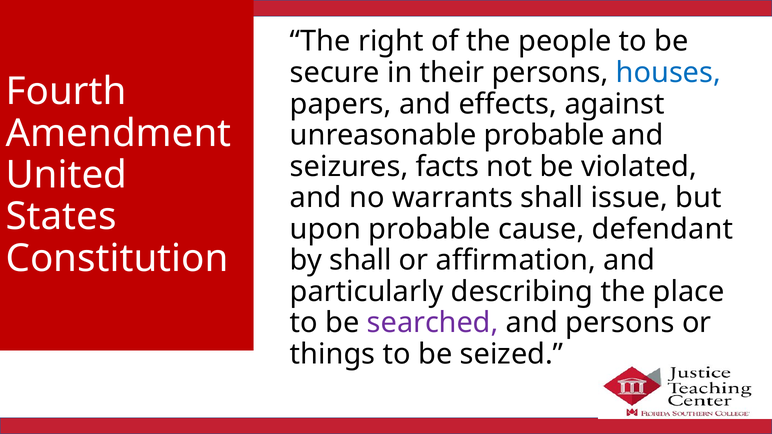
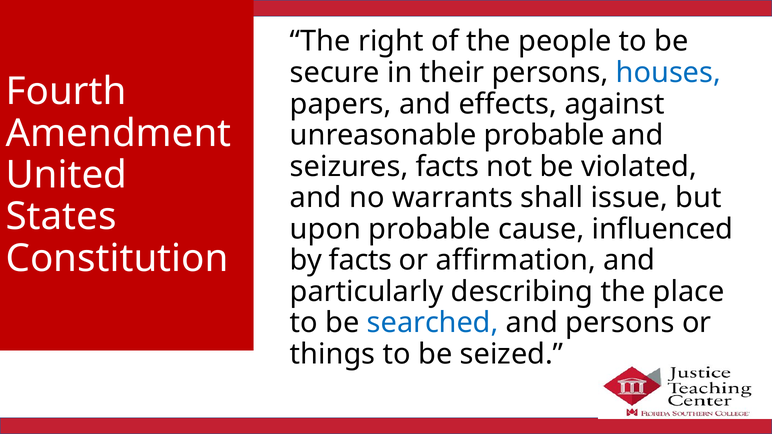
defendant: defendant -> influenced (663, 229)
by shall: shall -> facts (361, 260)
searched colour: purple -> blue (433, 323)
